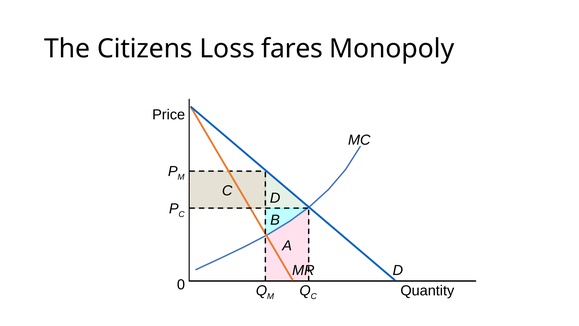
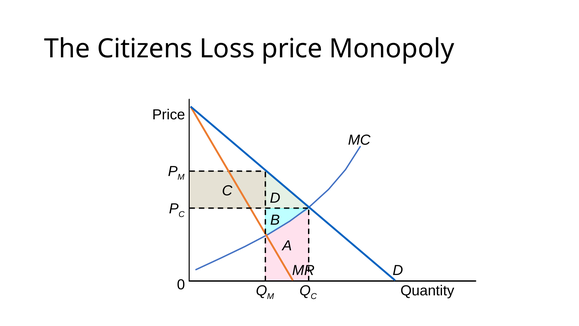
Loss fares: fares -> price (292, 49)
